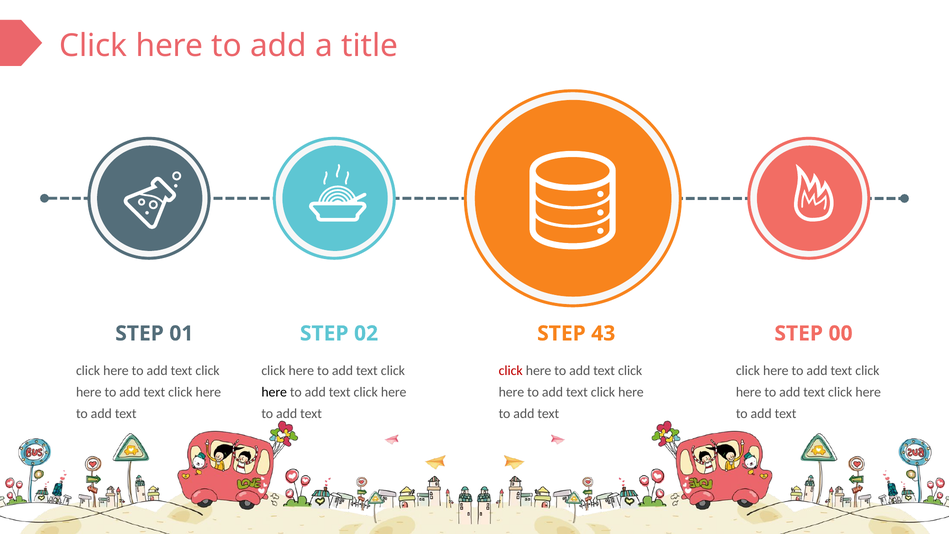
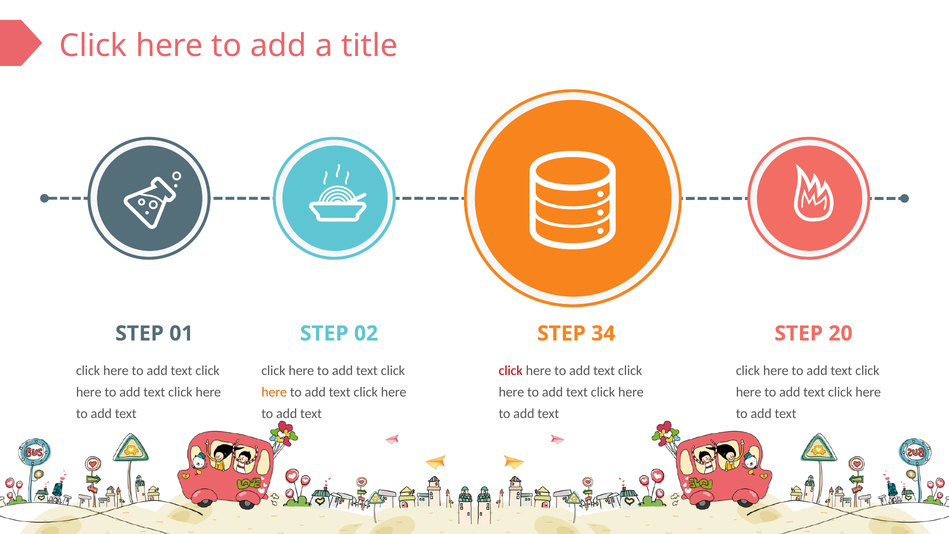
43: 43 -> 34 (603, 333)
00: 00 -> 20 (841, 333)
here colour: black -> orange (274, 392)
